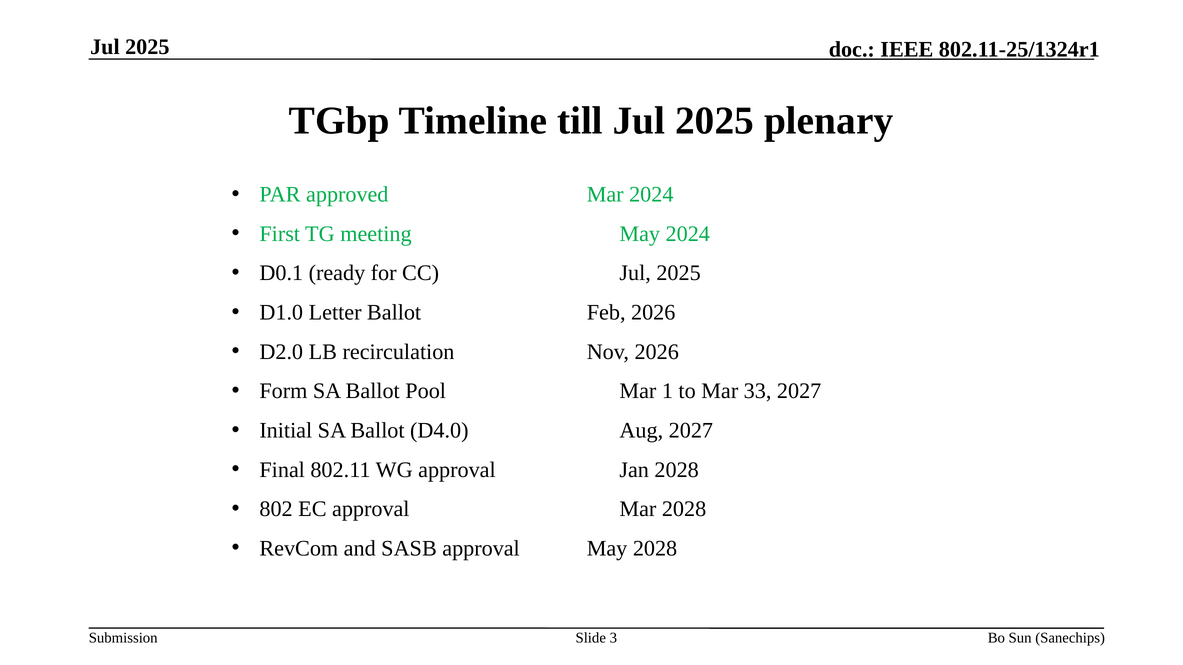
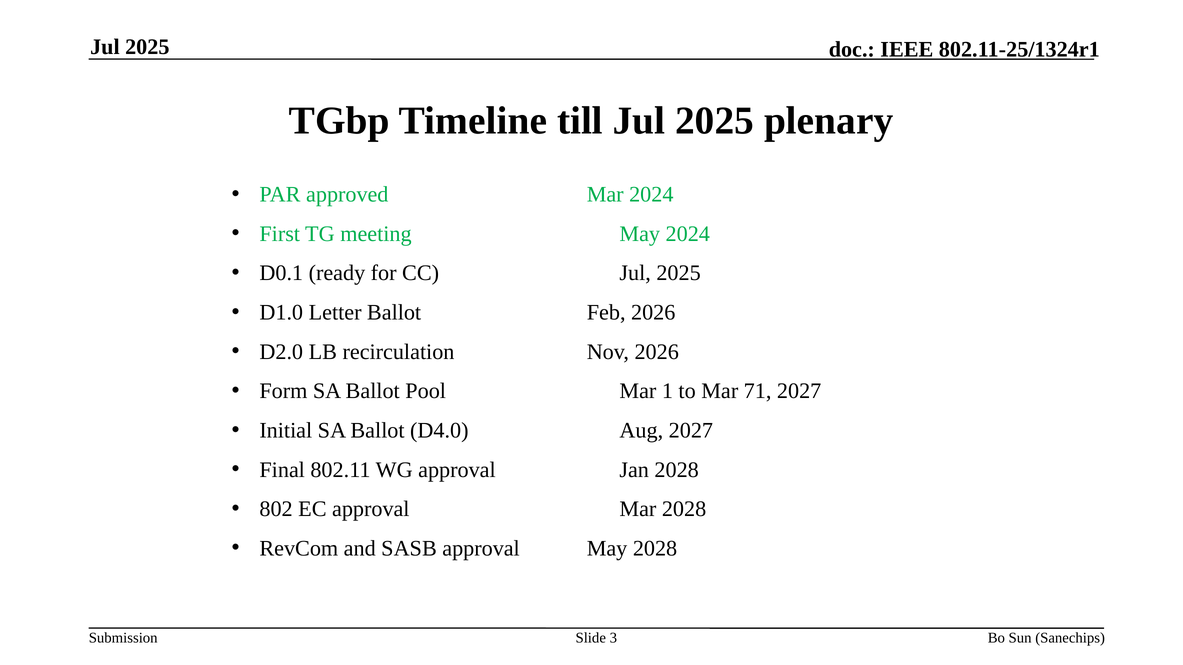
33: 33 -> 71 (758, 391)
